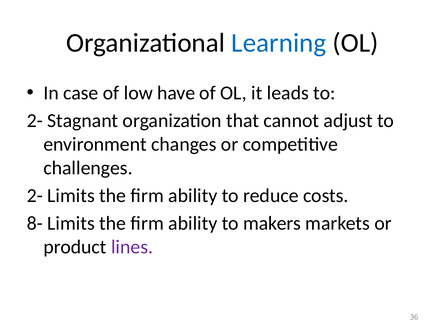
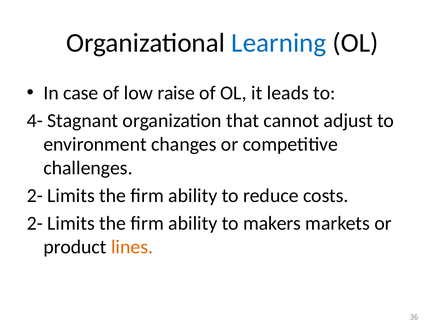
have: have -> raise (176, 93)
2-: 2- -> 4- (35, 121)
8-: 8- -> 2- (35, 224)
lines colour: purple -> orange (132, 248)
